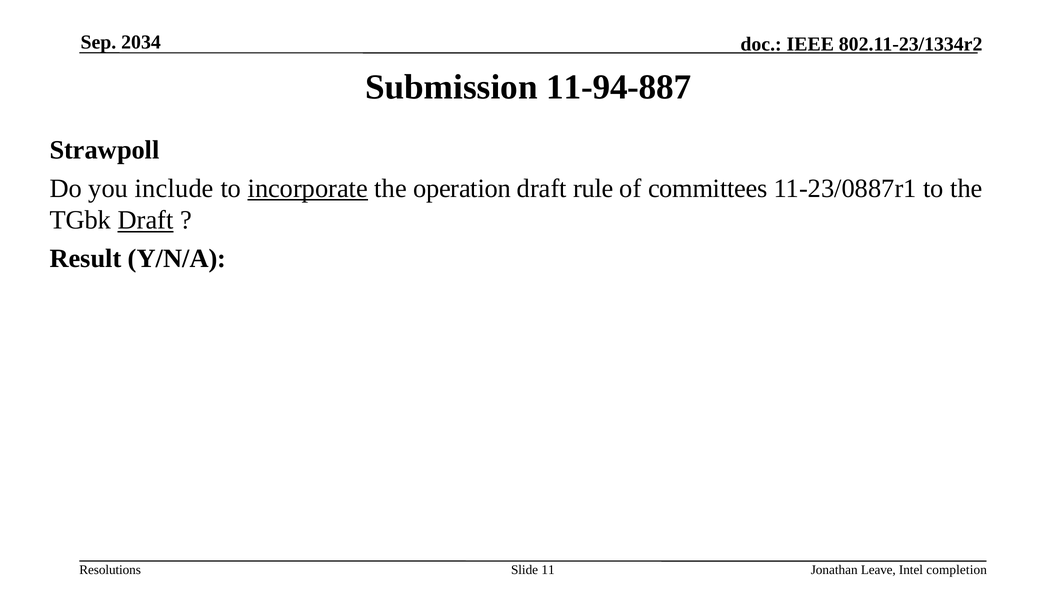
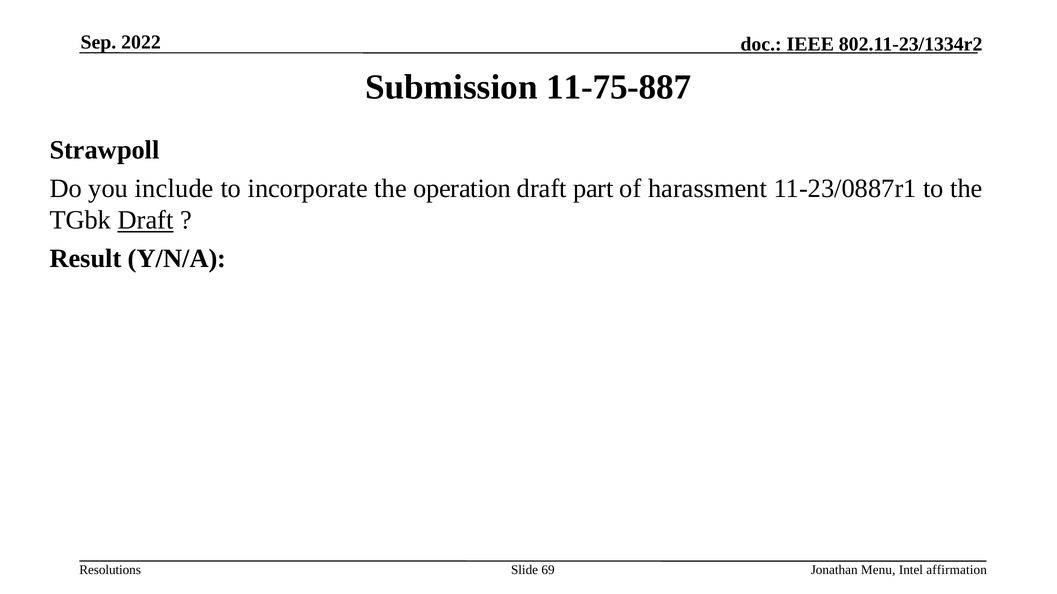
2034: 2034 -> 2022 (141, 42)
11-94-887: 11-94-887 -> 11-75-887 (619, 87)
incorporate underline: present -> none (308, 189)
rule: rule -> part (593, 189)
committees: committees -> harassment (708, 189)
11: 11 -> 69 (548, 570)
Leave: Leave -> Menu (878, 570)
completion: completion -> affirmation (957, 570)
